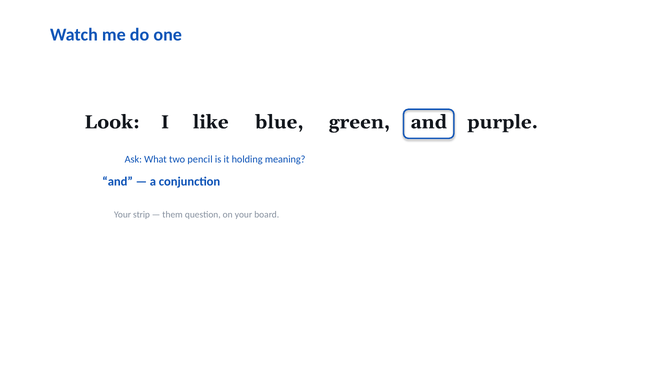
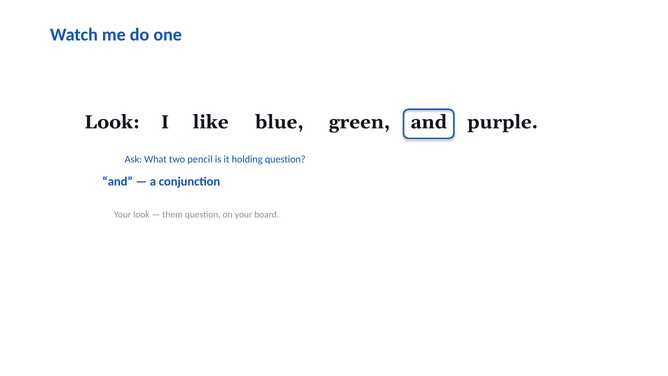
holding meaning: meaning -> question (285, 159)
Your strip: strip -> look (141, 215)
